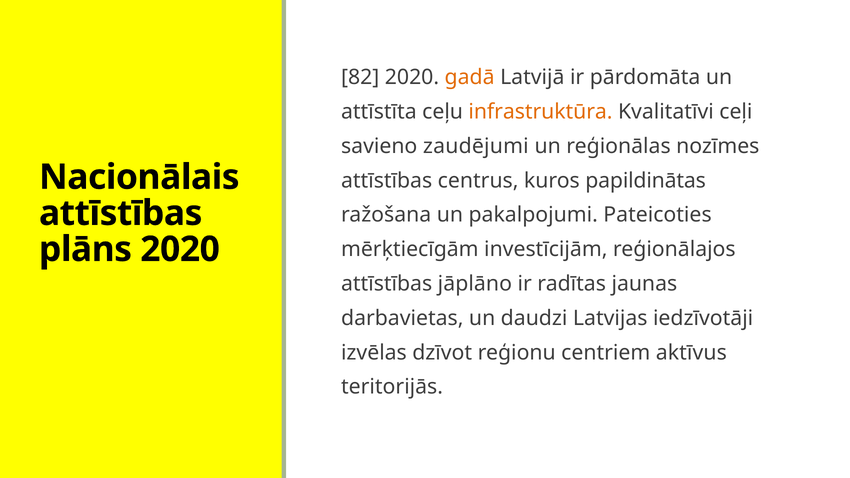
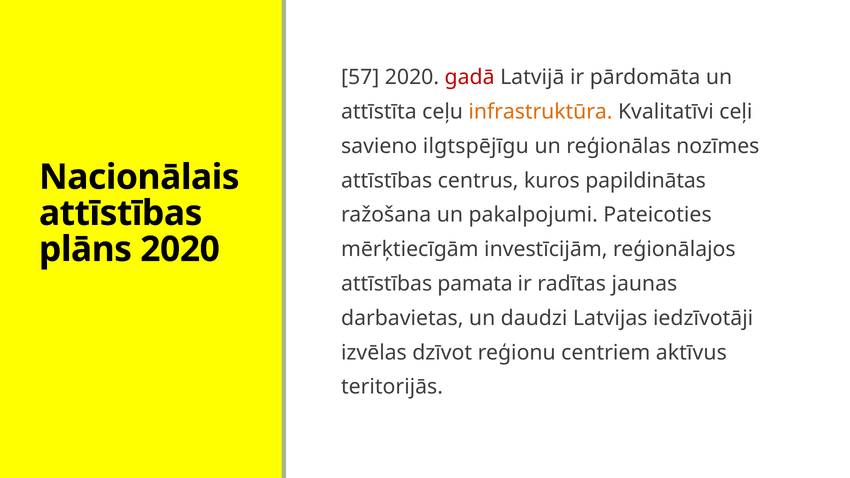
82: 82 -> 57 (360, 77)
gadā colour: orange -> red (470, 77)
zaudējumi: zaudējumi -> ilgtspējīgu (476, 146)
jāplāno: jāplāno -> pamata (475, 284)
